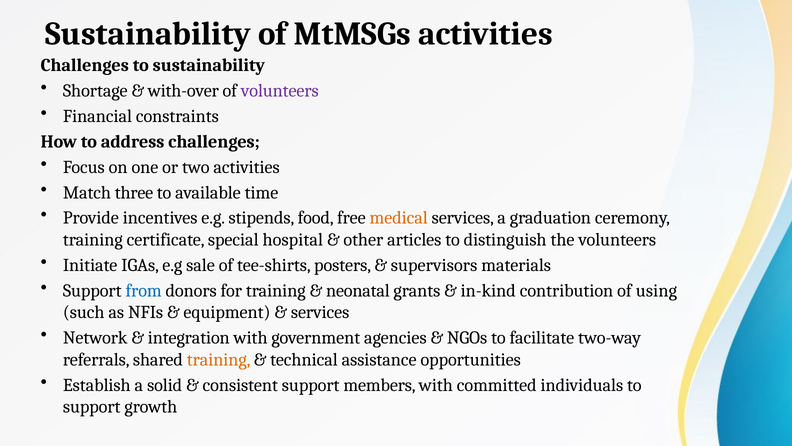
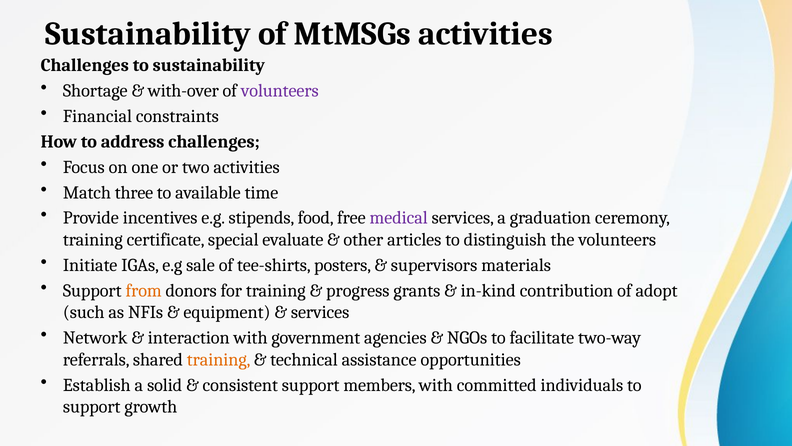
medical colour: orange -> purple (399, 218)
hospital: hospital -> evaluate (293, 239)
from colour: blue -> orange (144, 290)
neonatal: neonatal -> progress (358, 290)
using: using -> adopt (657, 290)
integration: integration -> interaction (189, 337)
